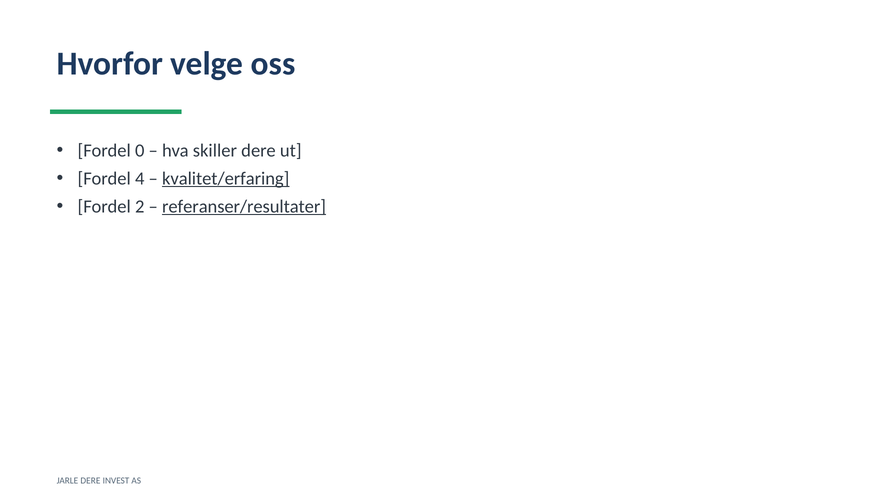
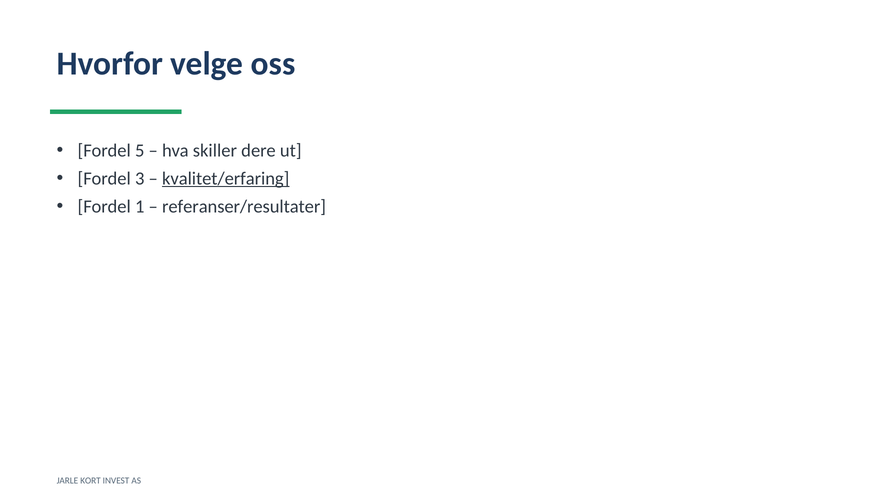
0: 0 -> 5 (140, 151)
4: 4 -> 3 (140, 179)
2: 2 -> 1 (140, 207)
referanser/resultater underline: present -> none (244, 207)
JARLE DERE: DERE -> KORT (90, 481)
